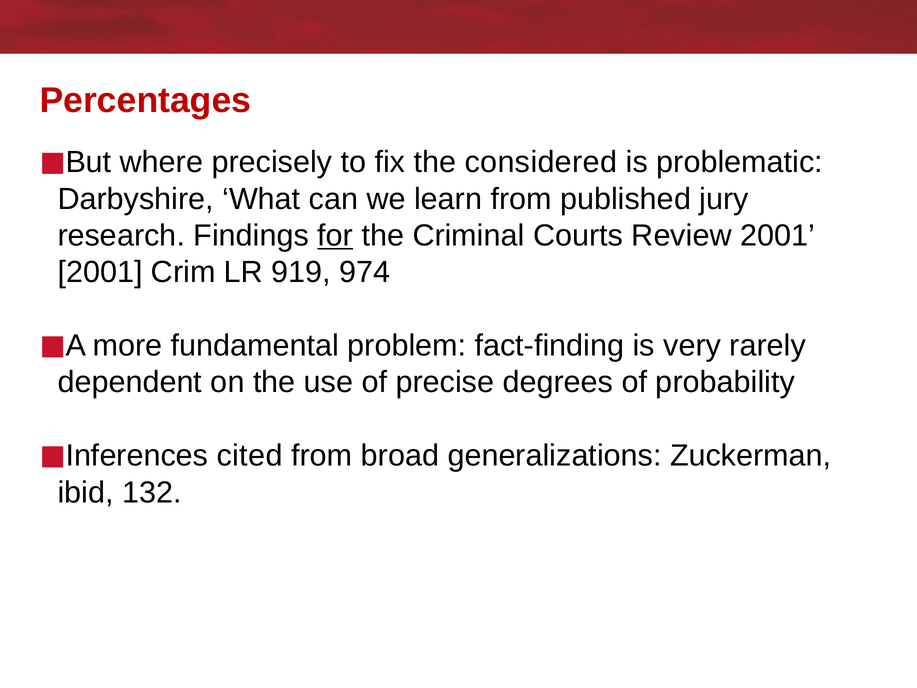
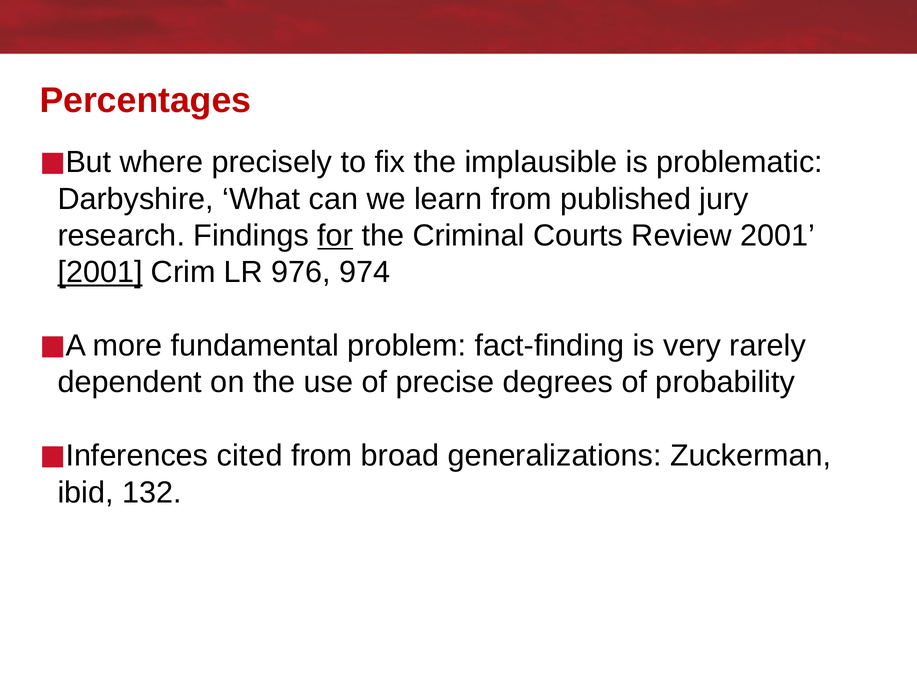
considered: considered -> implausible (541, 162)
2001 underline: none -> present (100, 272)
919: 919 -> 976 (301, 272)
